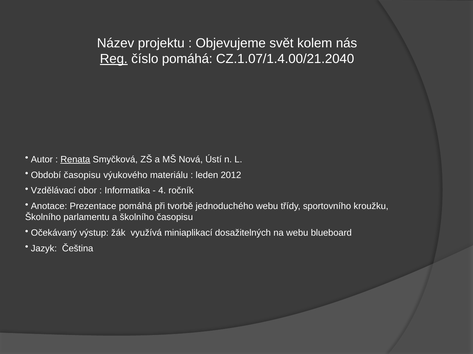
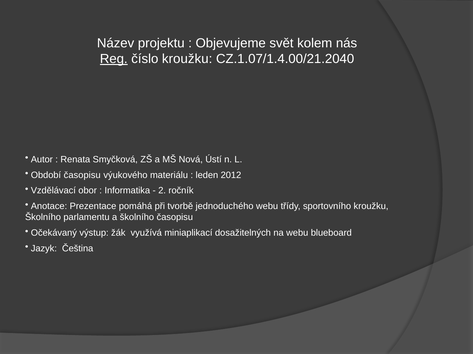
číslo pomáhá: pomáhá -> kroužku (187, 59)
Renata underline: present -> none (75, 160)
4: 4 -> 2 (162, 191)
